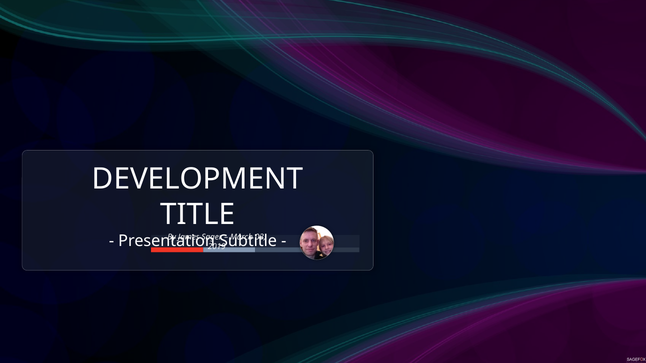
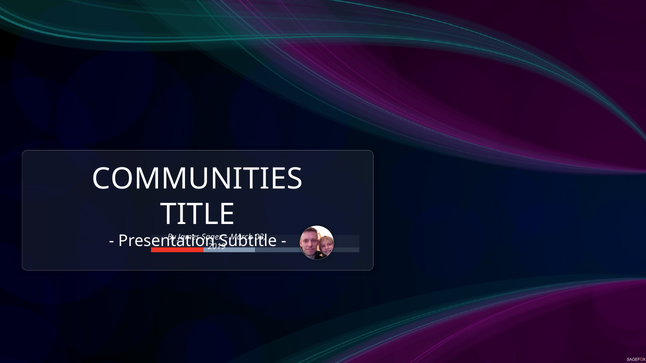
DEVELOPMENT: DEVELOPMENT -> COMMUNITIES (197, 179)
